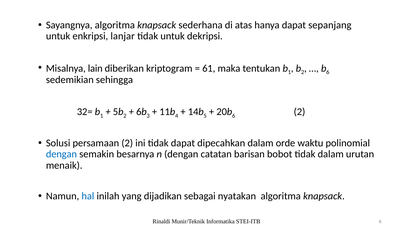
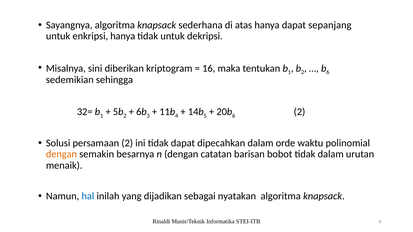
enkripsi lanjar: lanjar -> hanya (123, 36)
lain: lain -> sini (95, 68)
61: 61 -> 16 (209, 68)
dengan colour: blue -> orange (61, 154)
